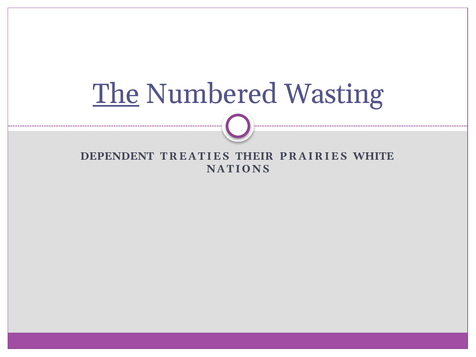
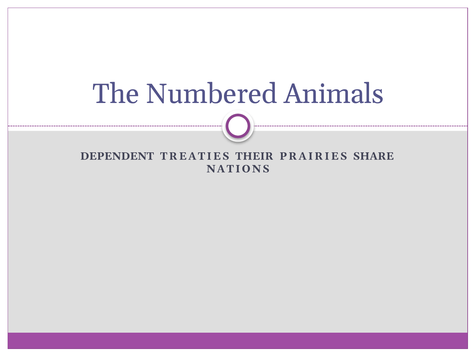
The underline: present -> none (116, 94)
Wasting: Wasting -> Animals (334, 94)
WHITE: WHITE -> SHARE (373, 156)
